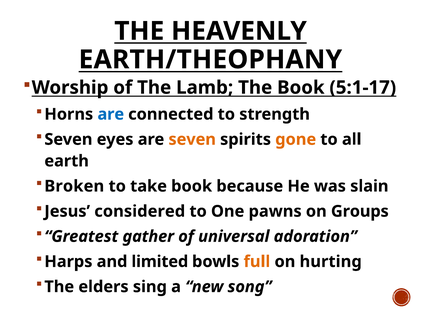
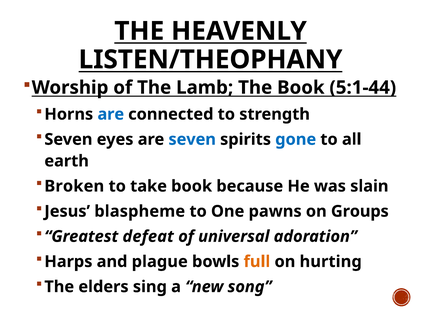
EARTH/THEOPHANY: EARTH/THEOPHANY -> LISTEN/THEOPHANY (211, 60)
5:1-17: 5:1-17 -> 5:1-44 (363, 87)
seven colour: orange -> blue (192, 139)
gone colour: orange -> blue (296, 139)
considered: considered -> blaspheme (140, 211)
gather: gather -> defeat (148, 236)
limited: limited -> plague (160, 261)
